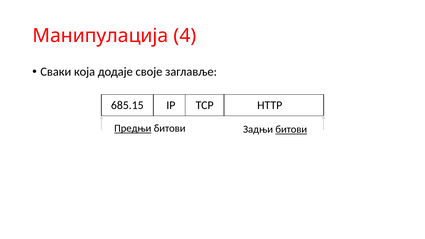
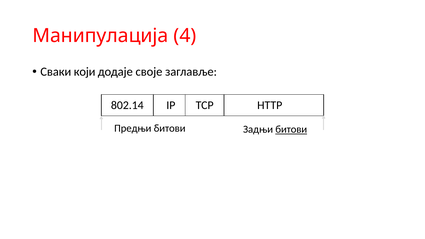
која: која -> који (85, 72)
685.15: 685.15 -> 802.14 (127, 105)
Предњи underline: present -> none (133, 128)
